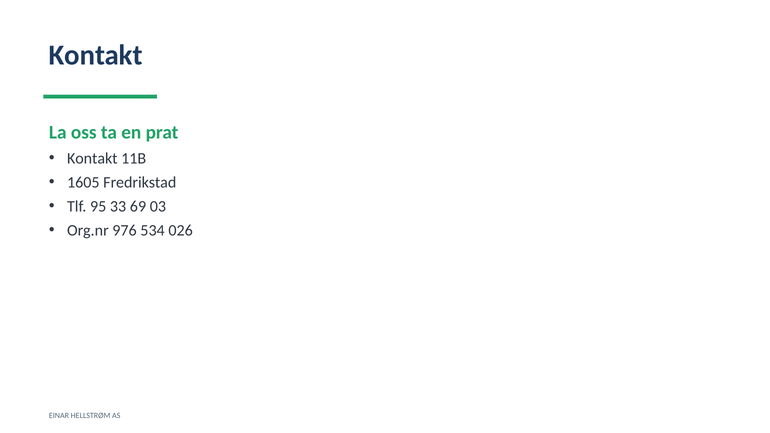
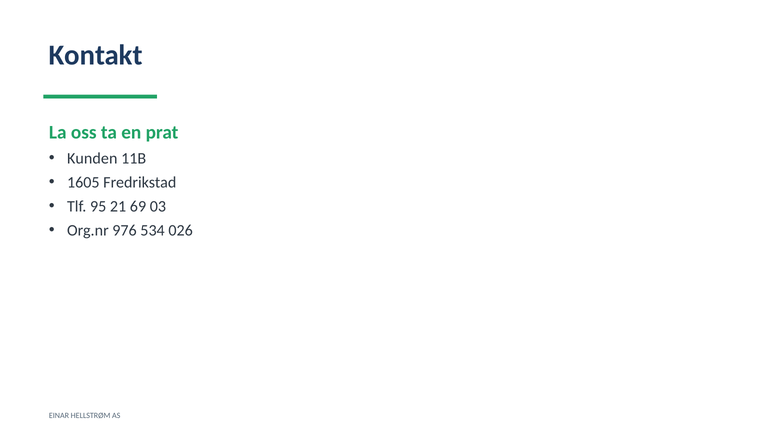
Kontakt: Kontakt -> Kunden (92, 158)
33: 33 -> 21 (118, 206)
